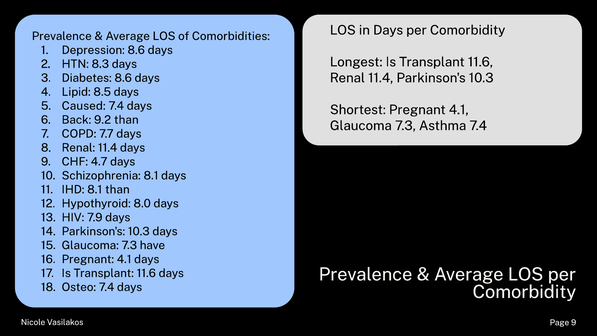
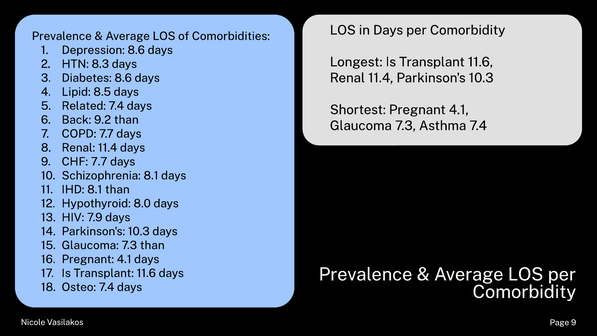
Caused: Caused -> Related (84, 106)
CHF 4.7: 4.7 -> 7.7 (99, 162)
7.3 have: have -> than (152, 245)
